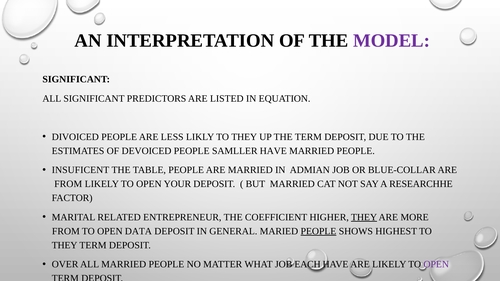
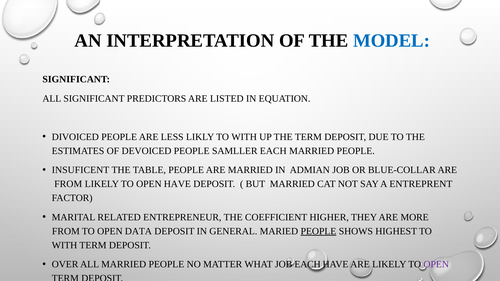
MODEL colour: purple -> blue (392, 41)
LIKLY TO THEY: THEY -> WITH (244, 137)
SAMLLER HAVE: HAVE -> EACH (273, 151)
OPEN YOUR: YOUR -> HAVE (177, 184)
RESEARCHHE: RESEARCHHE -> ENTREPRENT (421, 184)
THEY underline: present -> none (364, 217)
THEY: THEY -> WITH (65, 245)
